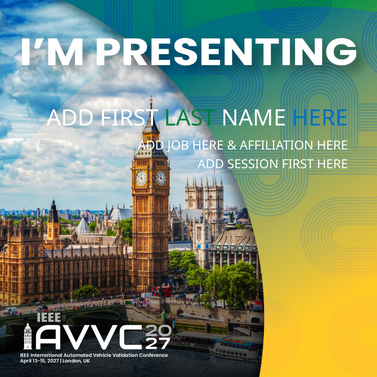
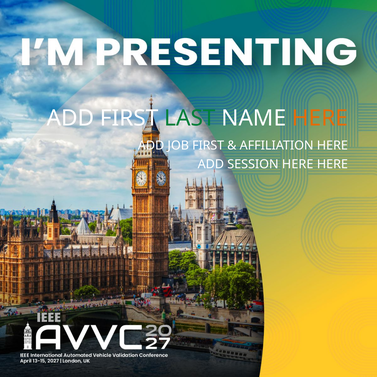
HERE colour: blue -> orange (320, 118)
JOB HERE: HERE -> FIRST (208, 145)
SESSION FIRST: FIRST -> HERE (298, 164)
